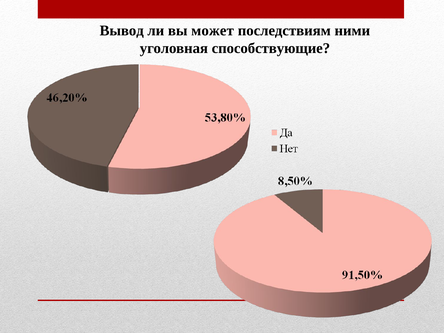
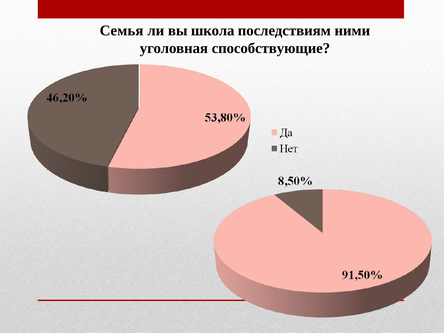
Вывод: Вывод -> Семья (122, 31)
может: может -> школа (213, 31)
